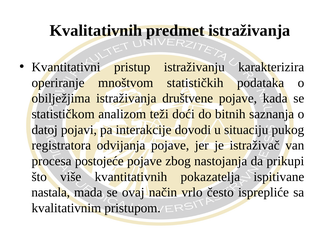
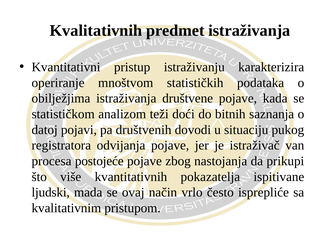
interakcije: interakcije -> društvenih (144, 130)
nastala: nastala -> ljudski (51, 192)
